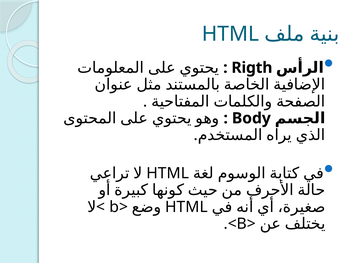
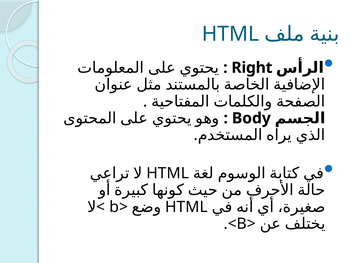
Rigth: Rigth -> Right (252, 68)
